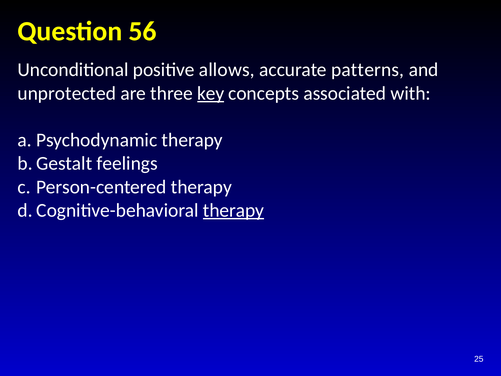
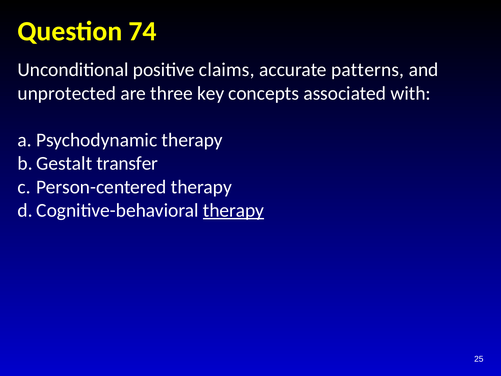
56: 56 -> 74 (143, 31)
allows: allows -> claims (227, 70)
key underline: present -> none (211, 93)
feelings: feelings -> transfer (127, 163)
